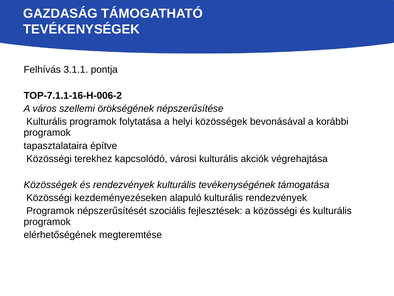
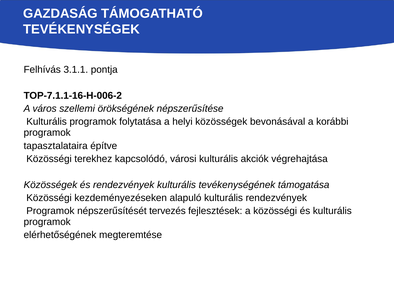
szociális: szociális -> tervezés (167, 211)
